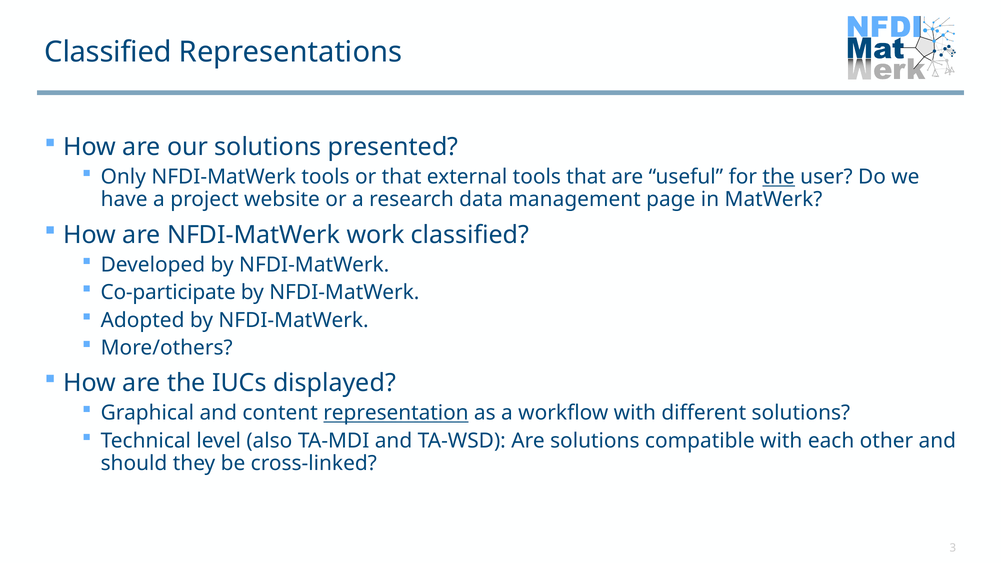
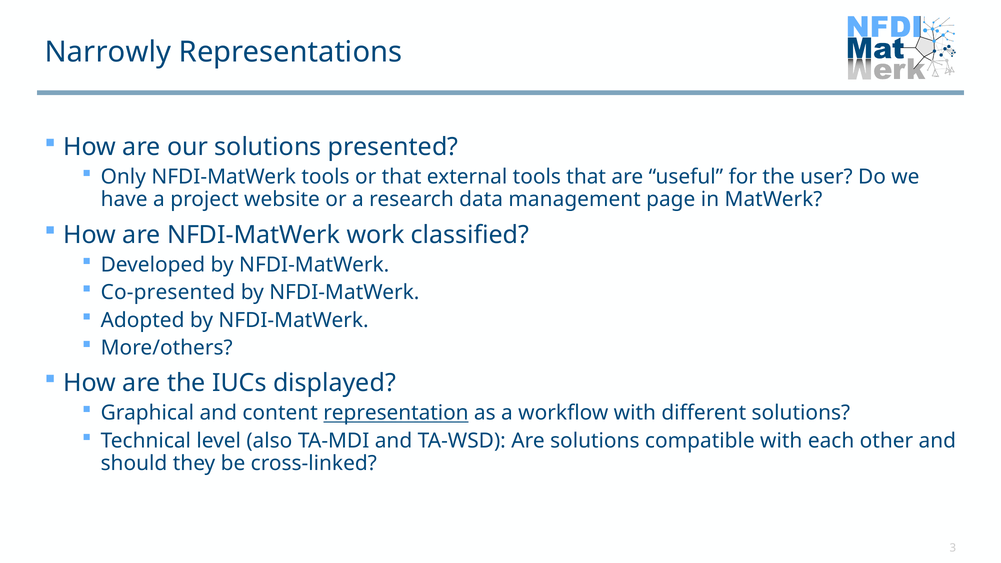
Classified: Classified -> Narrowly (108, 52)
the underline: present -> none (779, 177)
Co-participate: Co-participate -> Co-presented (168, 292)
